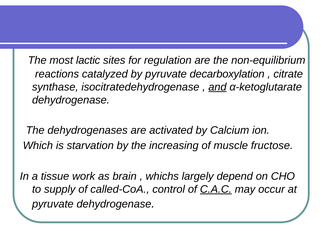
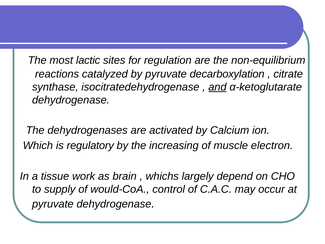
starvation: starvation -> regulatory (90, 145)
fructose: fructose -> electron (272, 145)
called-CoA: called-CoA -> would-CoA (120, 189)
C.A.C underline: present -> none (216, 189)
